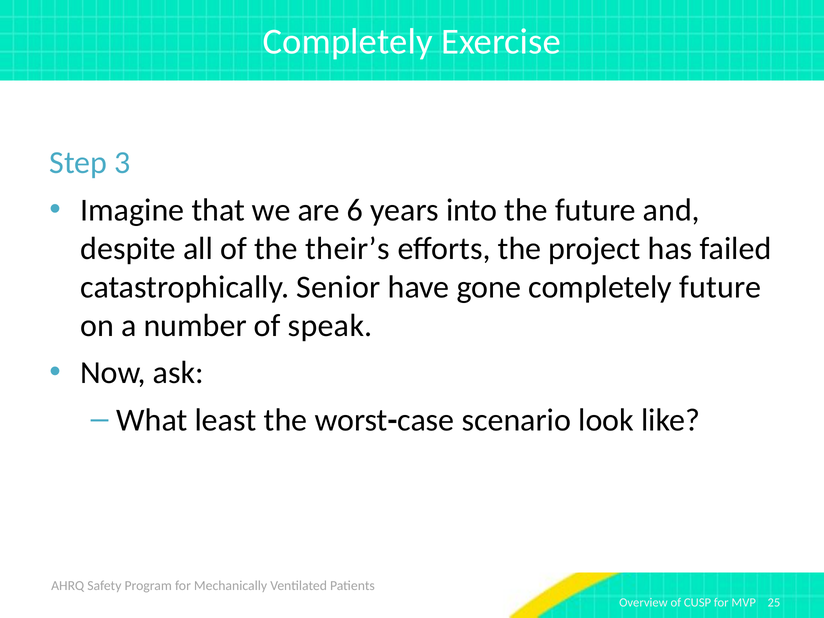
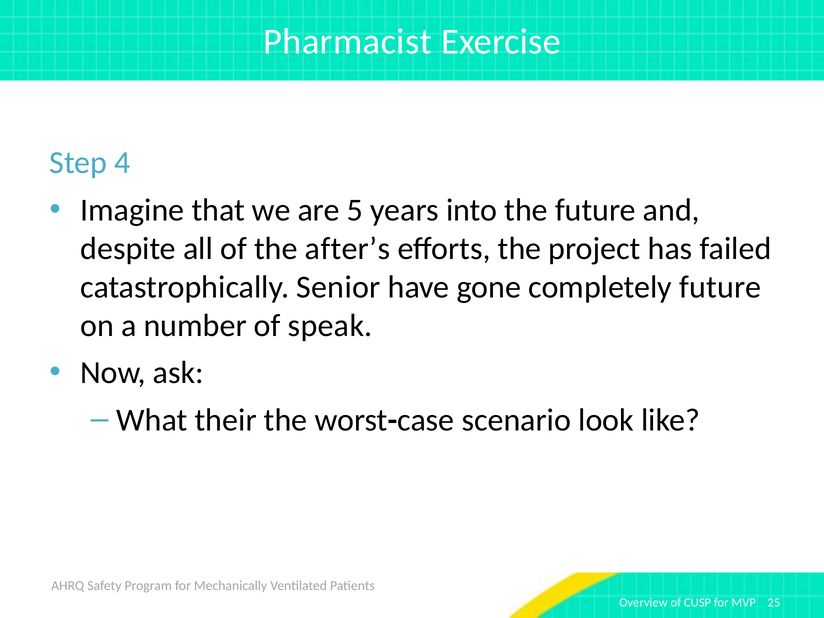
Completely: Completely -> Pharmacist (348, 42)
3: 3 -> 4 (122, 163)
6: 6 -> 5 (355, 210)
their’s: their’s -> after’s (348, 249)
least: least -> their (226, 420)
